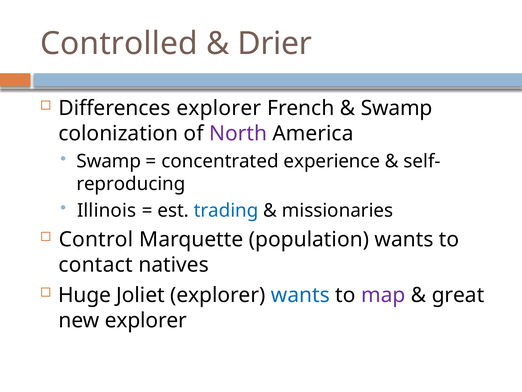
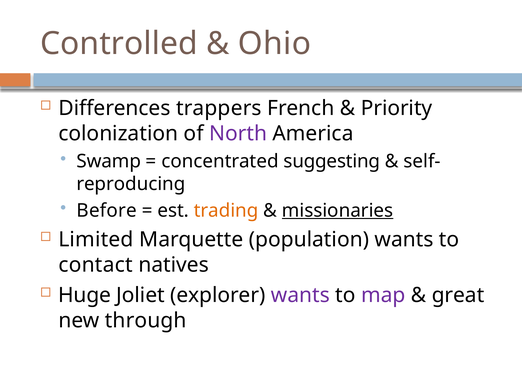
Drier: Drier -> Ohio (274, 44)
Differences explorer: explorer -> trappers (219, 108)
Swamp: Swamp -> Priority (396, 108)
experience: experience -> suggesting (332, 161)
Illinois: Illinois -> Before (107, 210)
trading colour: blue -> orange (226, 210)
missionaries underline: none -> present (338, 210)
Control: Control -> Limited (96, 239)
wants colour: blue -> purple (300, 295)
new explorer: explorer -> through (146, 320)
